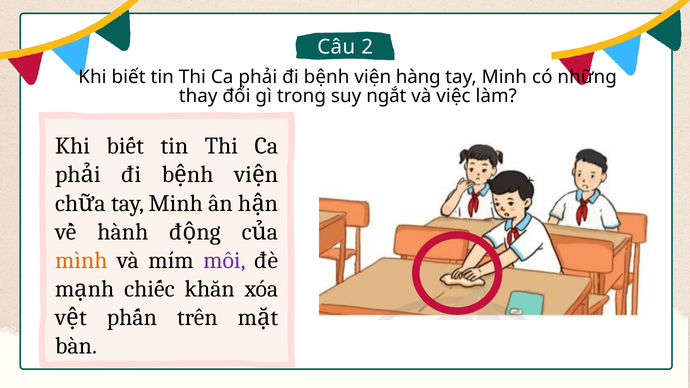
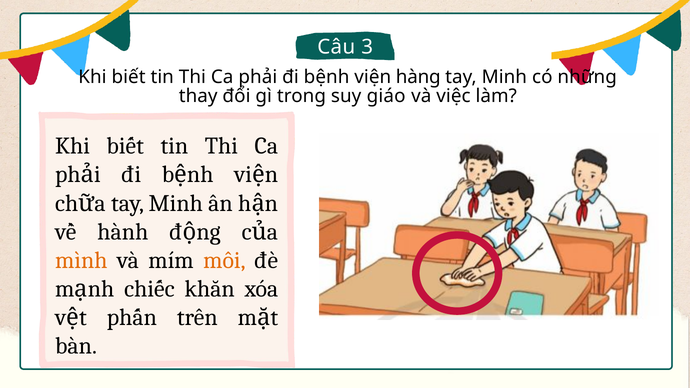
2: 2 -> 3 (367, 47)
ngắt: ngắt -> giáo (386, 96)
môi colour: purple -> orange (224, 260)
